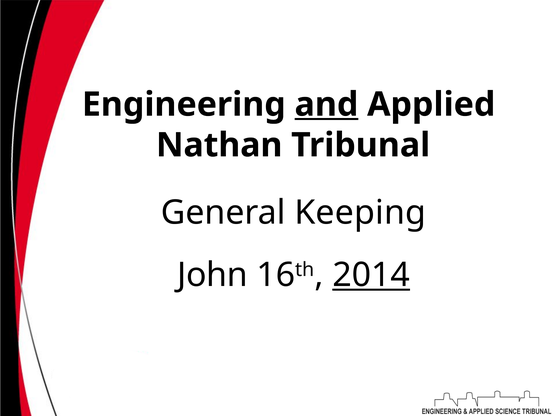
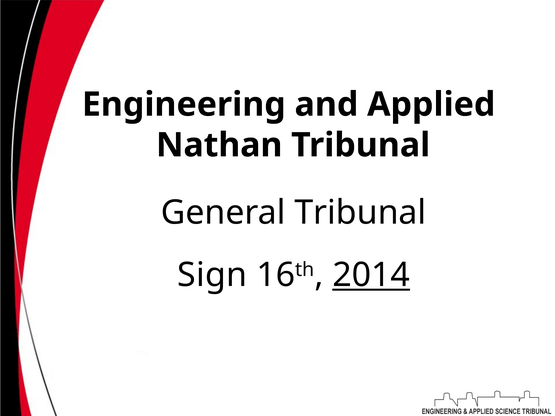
and underline: present -> none (326, 105)
General Keeping: Keeping -> Tribunal (360, 213)
John: John -> Sign (212, 275)
